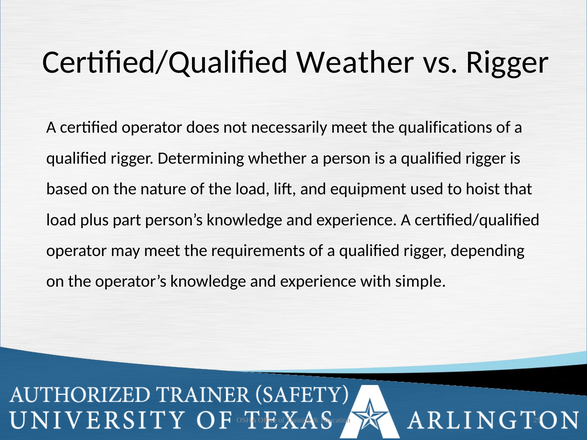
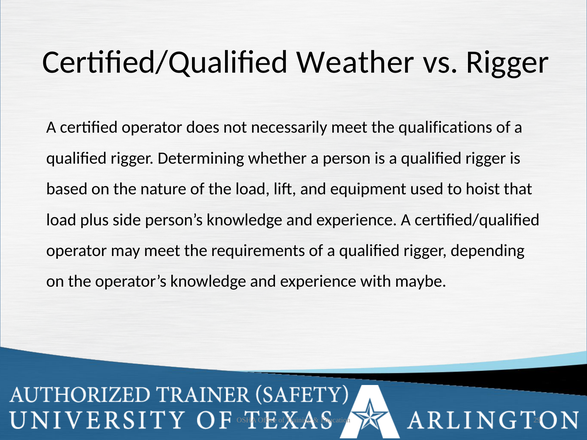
part: part -> side (127, 220)
simple: simple -> maybe (421, 281)
